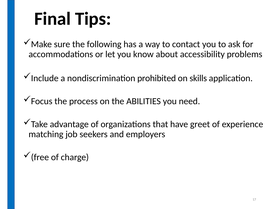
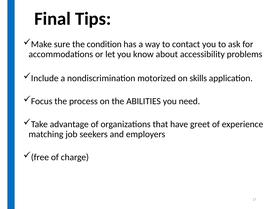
following: following -> condition (104, 44)
prohibited: prohibited -> motorized (157, 78)
